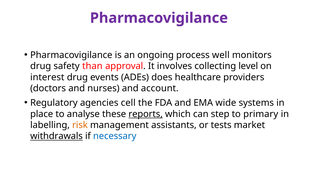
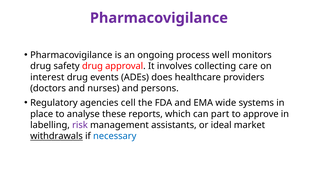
safety than: than -> drug (92, 66)
level: level -> care (248, 66)
account: account -> persons (160, 88)
reports underline: present -> none (146, 114)
step: step -> part (220, 114)
primary: primary -> approve (261, 114)
risk colour: orange -> purple (80, 125)
tests: tests -> ideal (221, 125)
